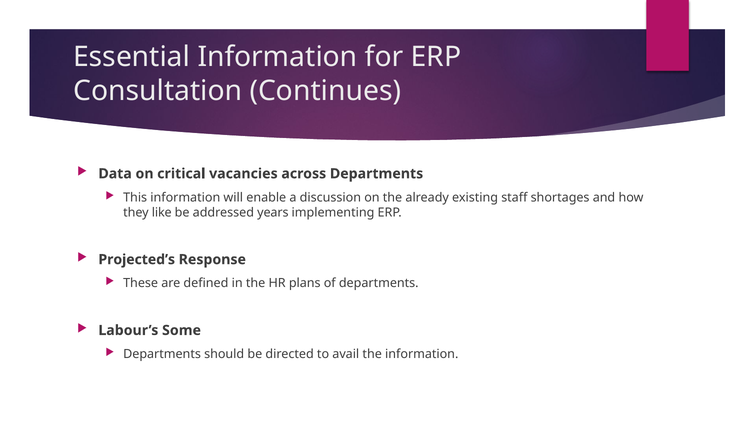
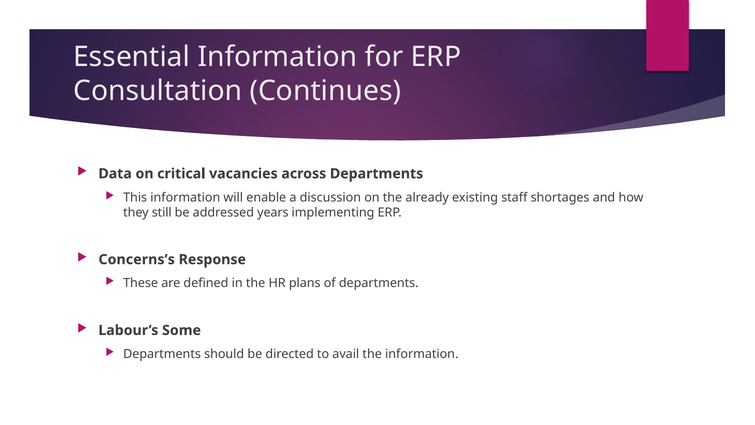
like: like -> still (162, 212)
Projected’s: Projected’s -> Concerns’s (137, 259)
